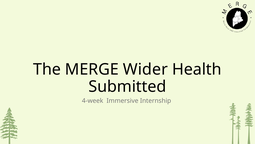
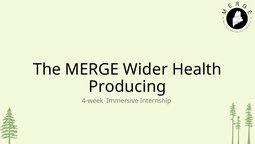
Submitted: Submitted -> Producing (127, 86)
